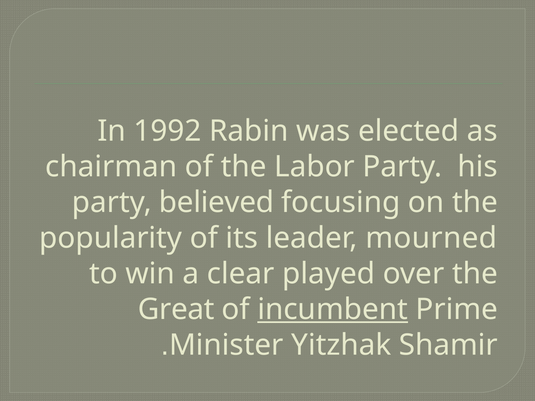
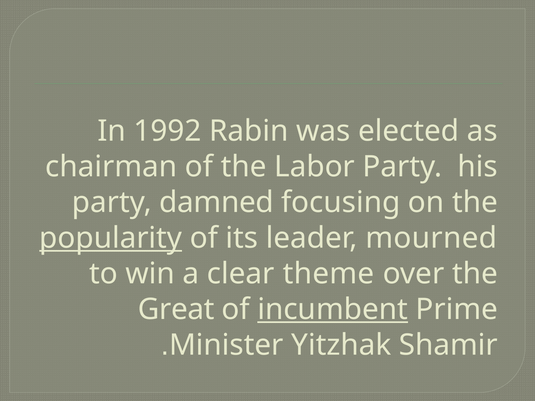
believed: believed -> damned (217, 203)
popularity underline: none -> present (111, 238)
played: played -> theme (329, 274)
